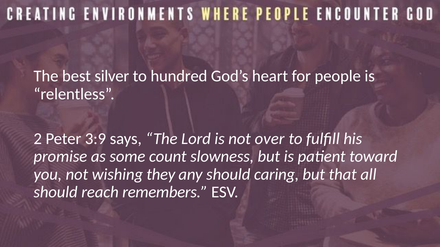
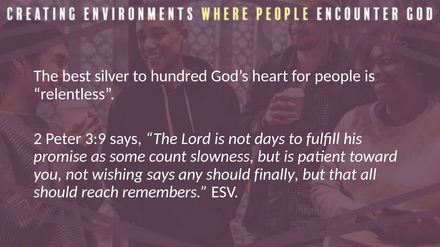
over: over -> days (270, 139)
wishing they: they -> says (161, 175)
caring: caring -> finally (276, 175)
